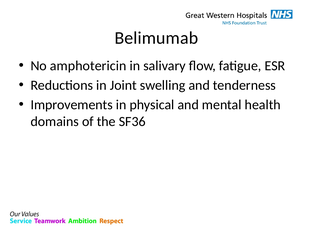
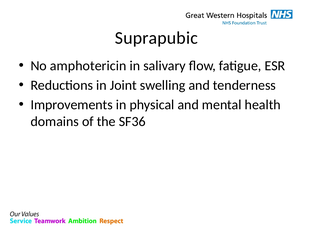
Belimumab: Belimumab -> Suprapubic (156, 38)
